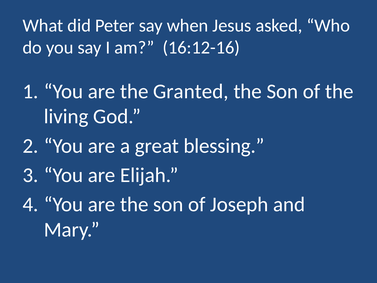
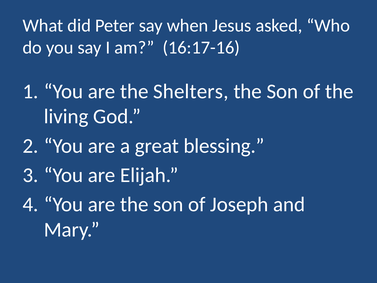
16:12-16: 16:12-16 -> 16:17-16 (201, 47)
Granted: Granted -> Shelters (191, 91)
